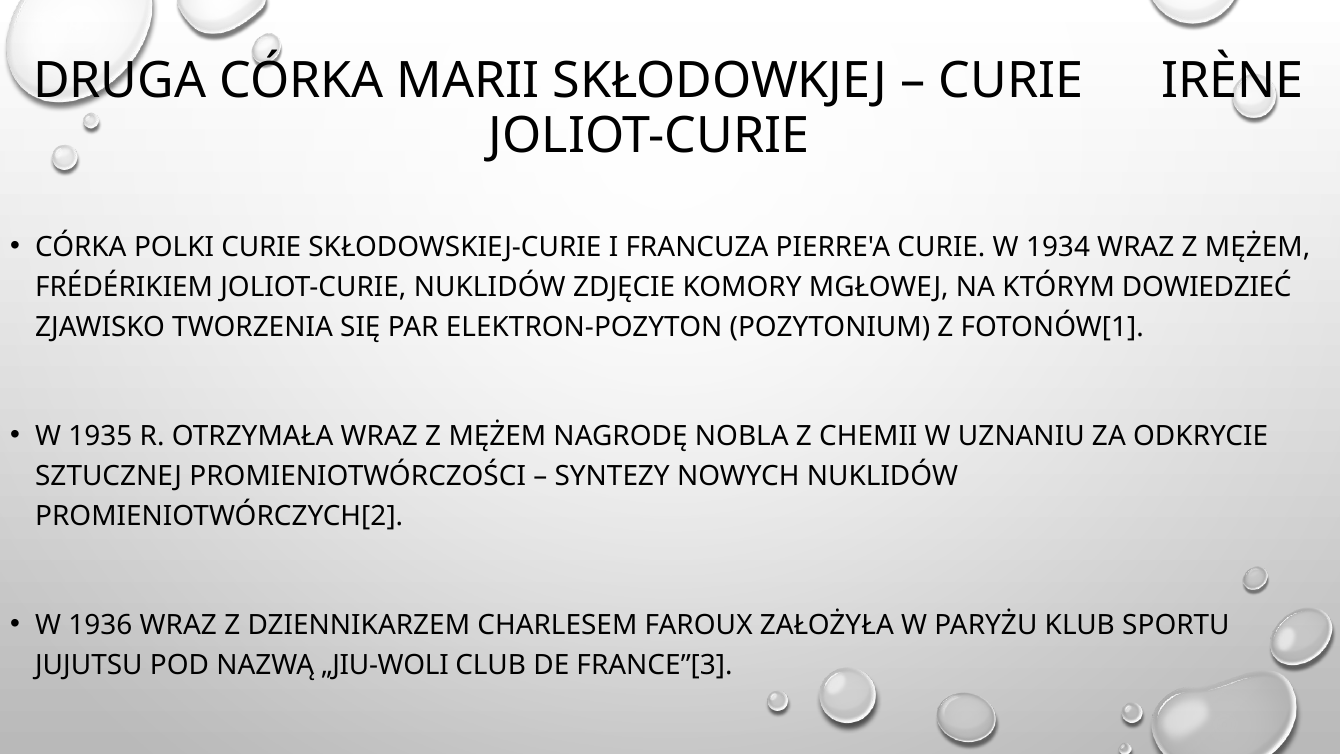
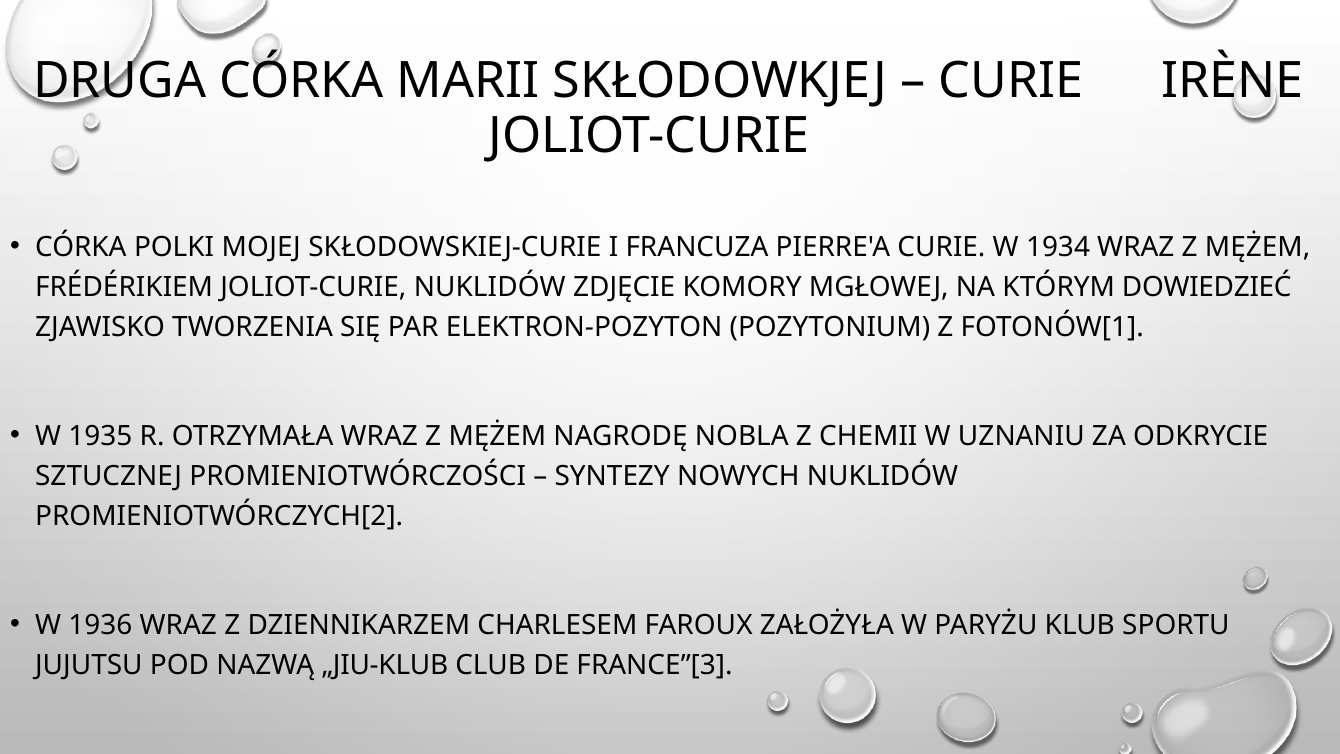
POLKI CURIE: CURIE -> MOJEJ (261, 247)
„JIU-WOLI: „JIU-WOLI -> „JIU-KLUB (385, 665)
